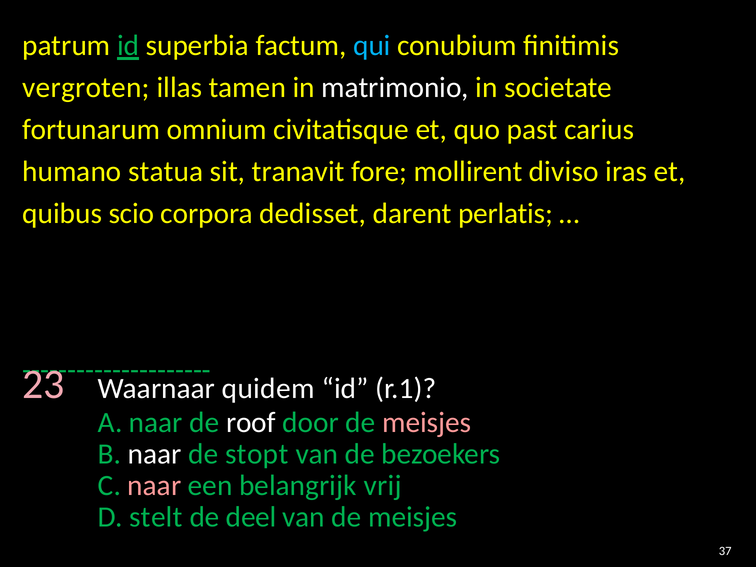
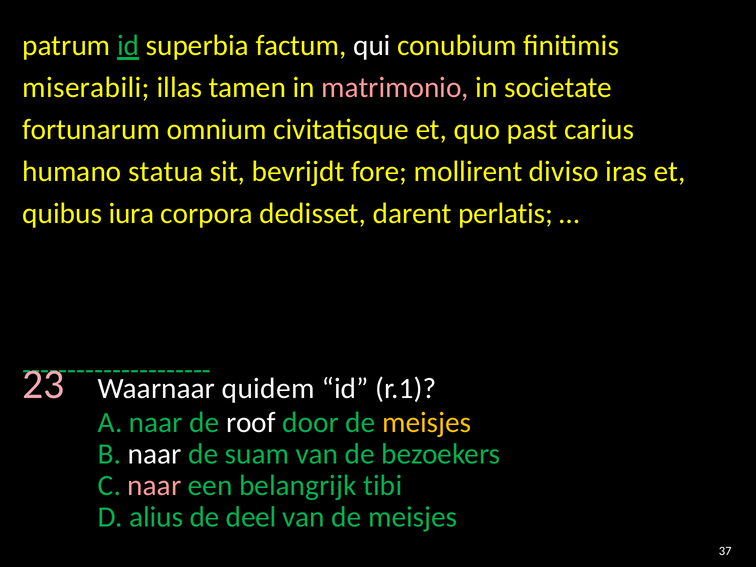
qui colour: light blue -> white (372, 46)
vergroten: vergroten -> miserabili (86, 88)
matrimonio colour: white -> pink (395, 88)
tranavit: tranavit -> bevrijdt (298, 172)
scio: scio -> iura (131, 214)
meisjes colour: pink -> yellow (427, 423)
stopt: stopt -> suam (257, 454)
vrij: vrij -> tibi (383, 486)
stelt: stelt -> alius (156, 517)
